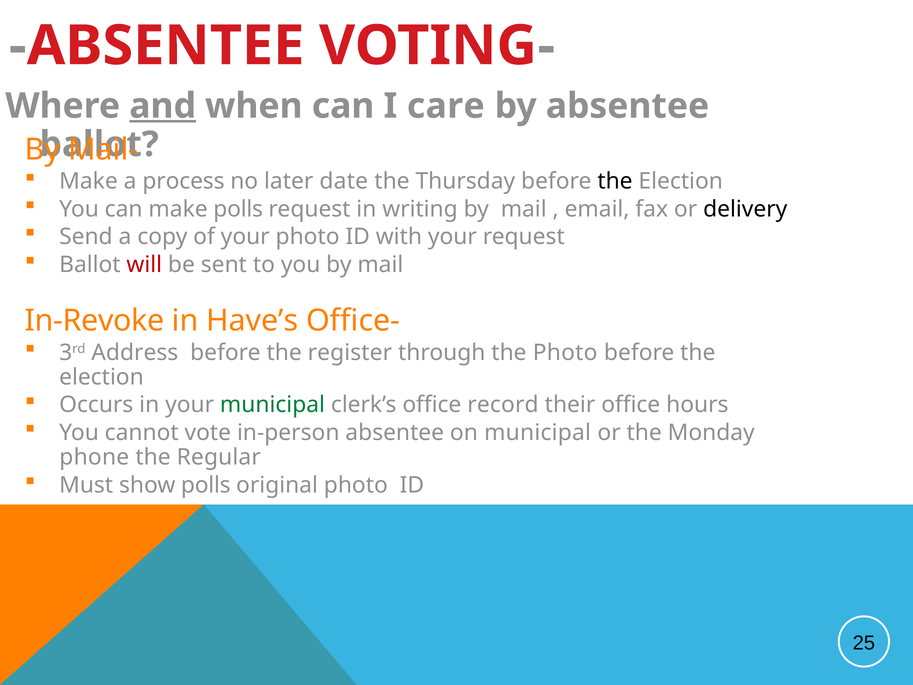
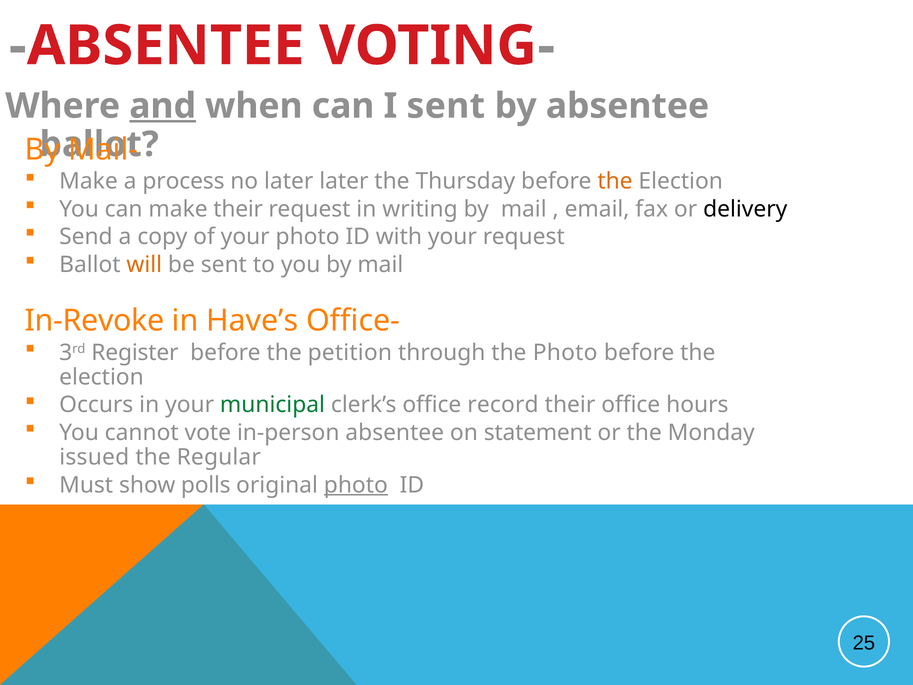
I care: care -> sent (446, 106)
later date: date -> later (344, 181)
the colour: black -> orange (615, 181)
make polls: polls -> their (238, 209)
will colour: red -> orange (144, 264)
Address: Address -> Register (135, 352)
register: register -> petition (350, 352)
on municipal: municipal -> statement (538, 432)
phone: phone -> issued (94, 457)
photo underline: none -> present (356, 485)
